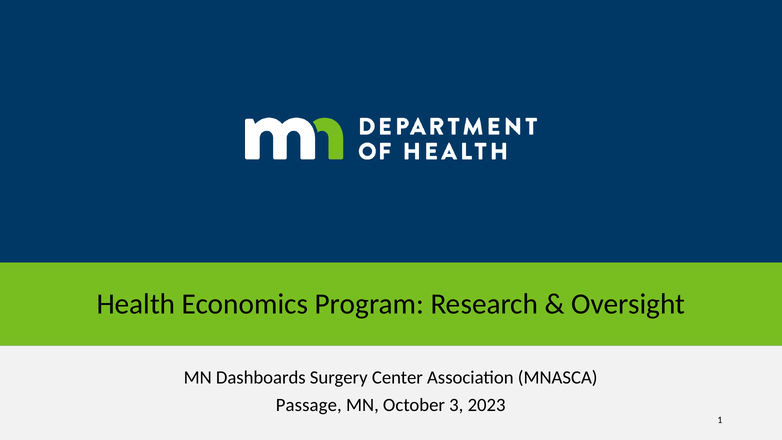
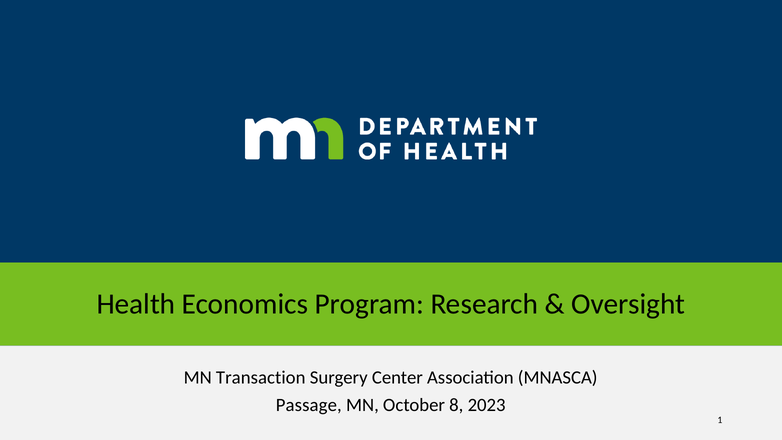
Dashboards: Dashboards -> Transaction (261, 378)
3: 3 -> 8 (456, 405)
